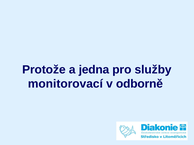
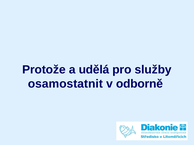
jedna: jedna -> udělá (94, 70)
monitorovací: monitorovací -> osamostatnit (65, 84)
